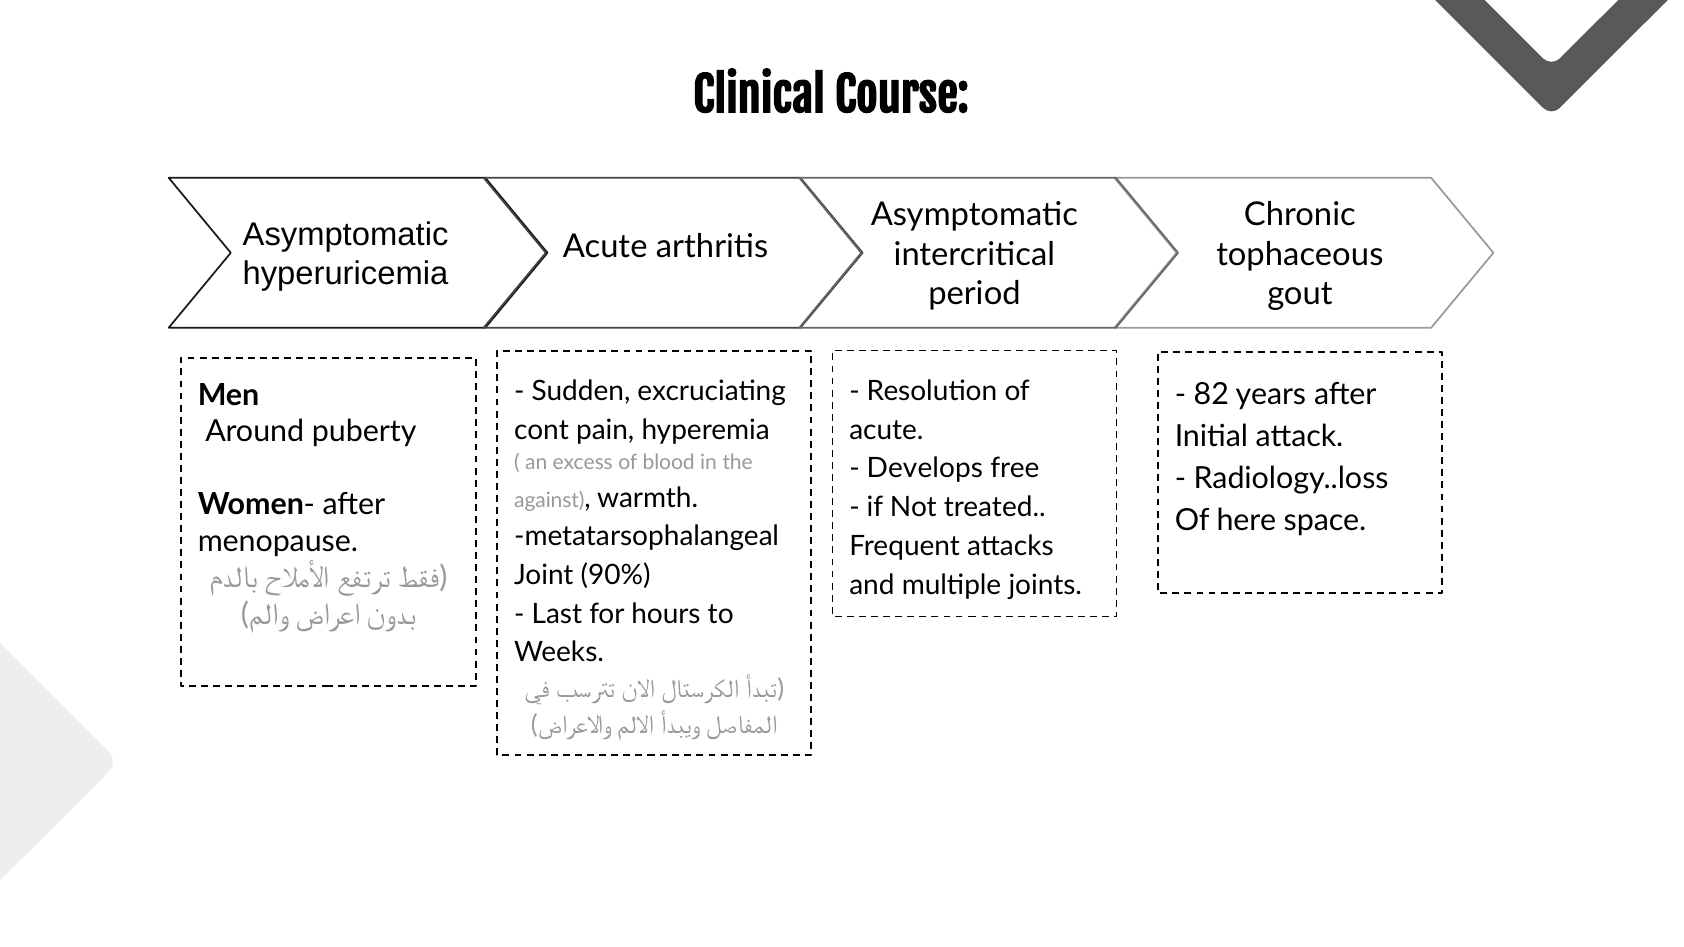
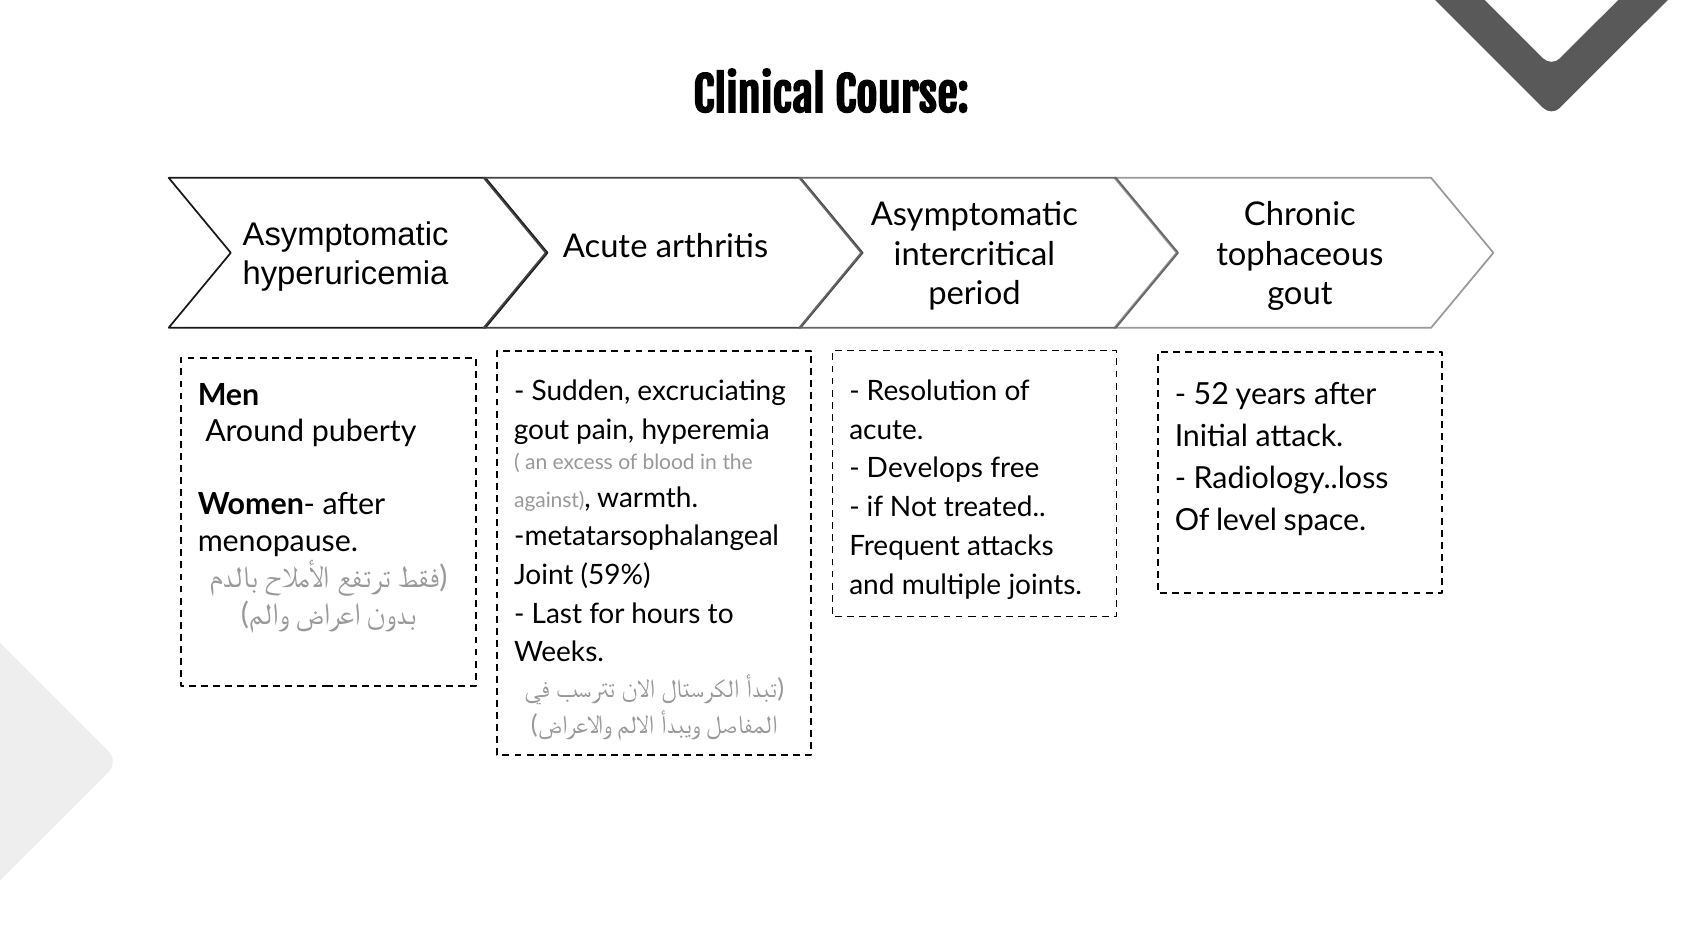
82: 82 -> 52 (1211, 395)
cont: cont -> gout (542, 430)
here: here -> level (1246, 521)
90%: 90% -> 59% (616, 575)
